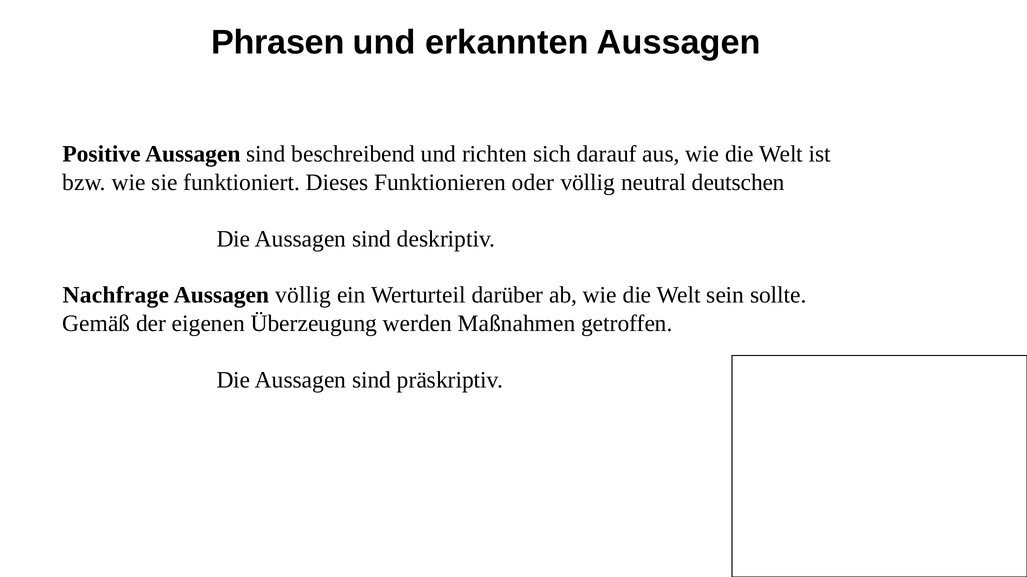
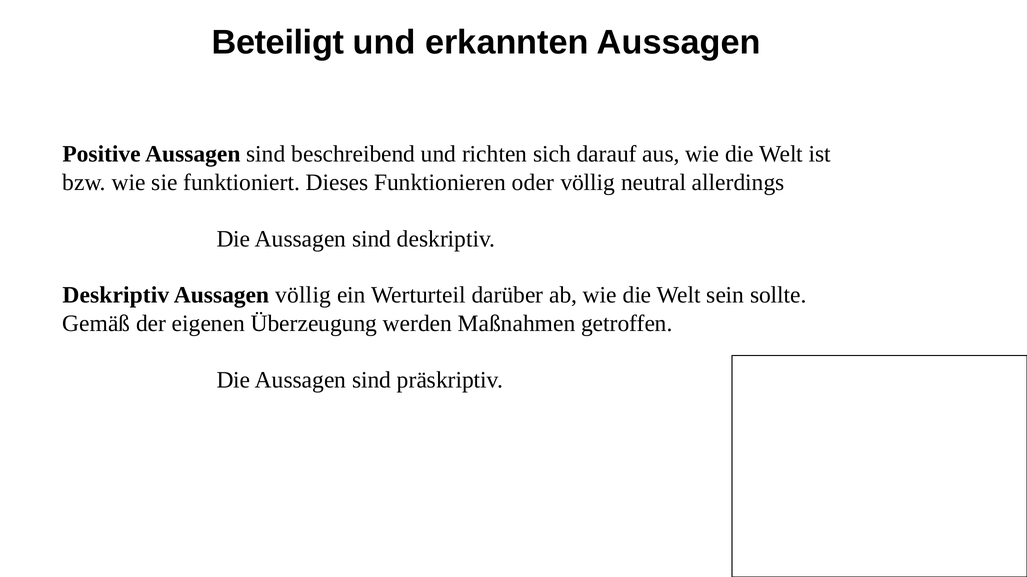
Phrasen: Phrasen -> Beteiligt (278, 43)
deutschen: deutschen -> allerdings (738, 183)
Nachfrage: Nachfrage -> Deskriptiv (116, 296)
